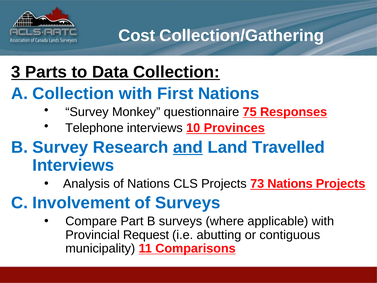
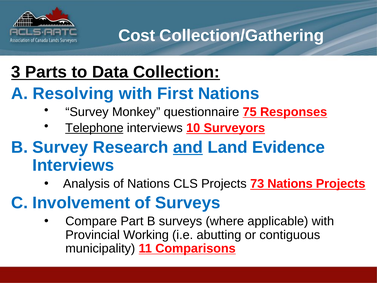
Collection: Collection -> Resolving (73, 94)
Telephone underline: none -> present (94, 128)
Provinces: Provinces -> Surveyors (234, 128)
Travelled: Travelled -> Evidence (289, 147)
Request: Request -> Working (146, 235)
